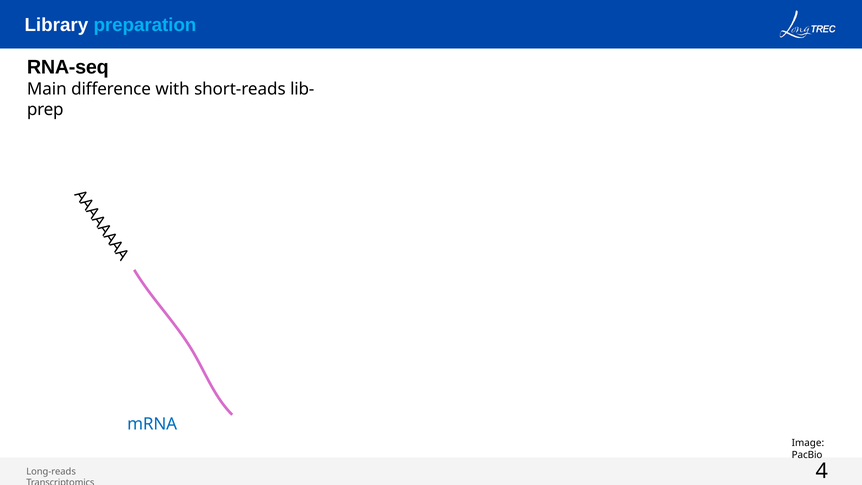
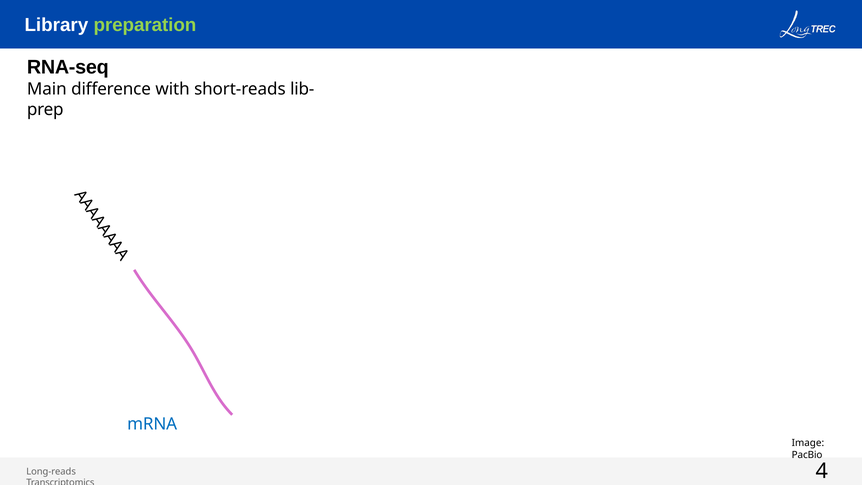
preparation colour: light blue -> light green (145, 25)
